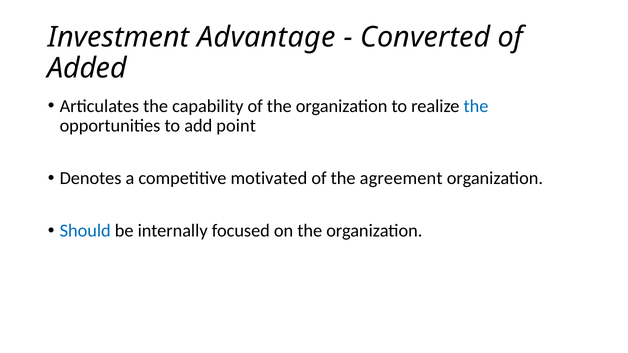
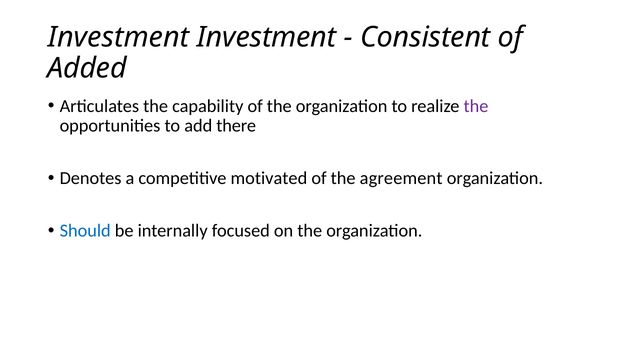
Investment Advantage: Advantage -> Investment (267, 37)
Converted: Converted -> Consistent (425, 37)
the colour: blue -> purple (476, 106)
point: point -> there (236, 126)
